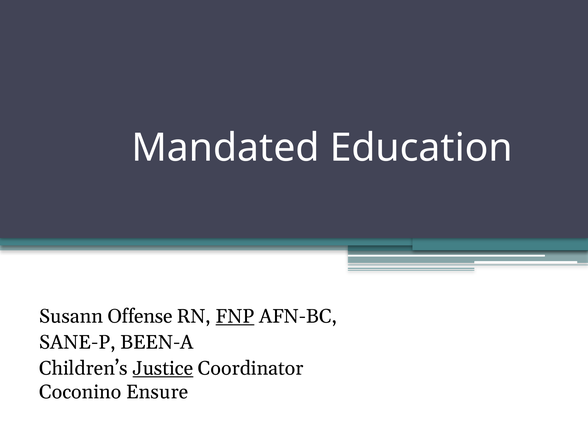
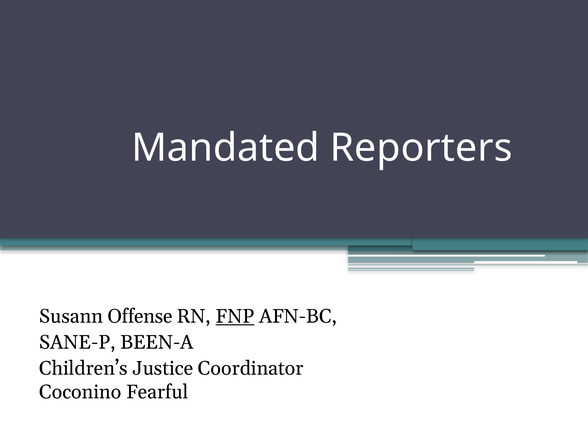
Education: Education -> Reporters (421, 148)
Justice underline: present -> none (163, 368)
Ensure: Ensure -> Fearful (157, 392)
